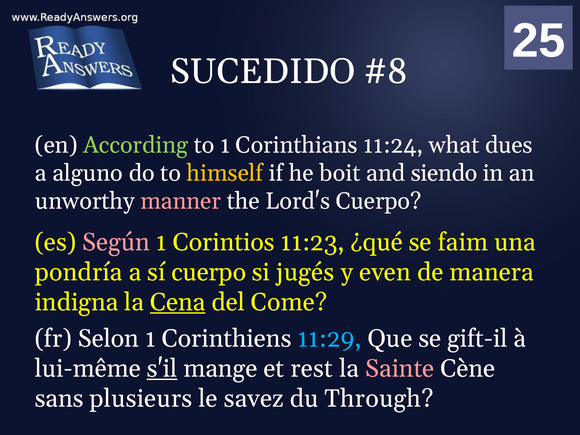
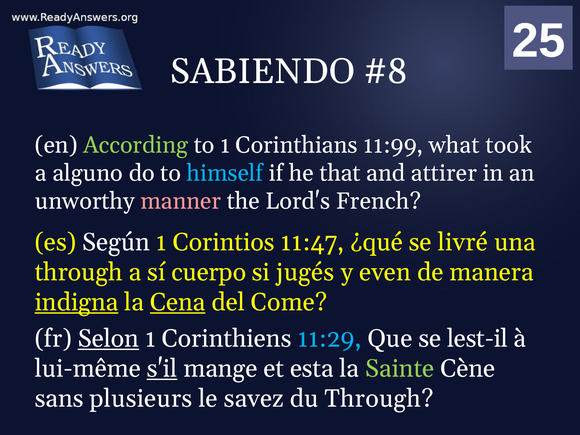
SUCEDIDO: SUCEDIDO -> SABIENDO (263, 72)
11:24: 11:24 -> 11:99 (393, 145)
dues: dues -> took (509, 145)
himself colour: yellow -> light blue (225, 173)
boit: boit -> that (340, 173)
siendo: siendo -> attirer (444, 173)
Lord's Cuerpo: Cuerpo -> French (378, 201)
Según colour: pink -> white (116, 242)
11:23: 11:23 -> 11:47 (312, 242)
faim: faim -> livré (463, 242)
pondría: pondría -> through (79, 272)
indigna underline: none -> present (77, 302)
Selon underline: none -> present (108, 339)
gift-il: gift-il -> lest-il (478, 339)
rest: rest -> esta (312, 369)
Sainte colour: pink -> light green (400, 369)
